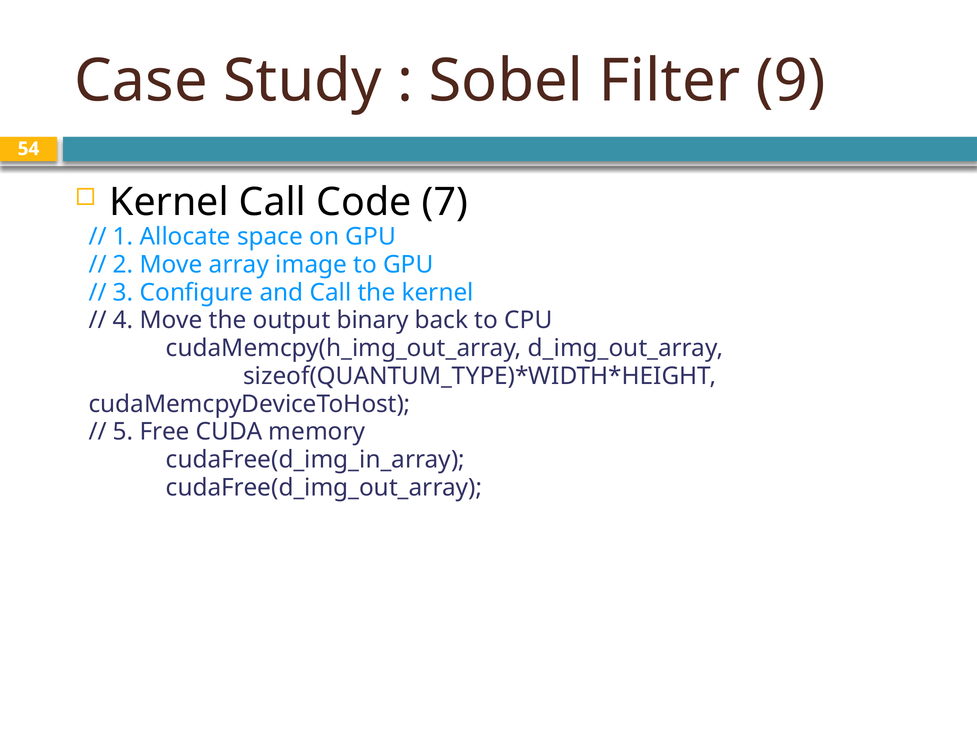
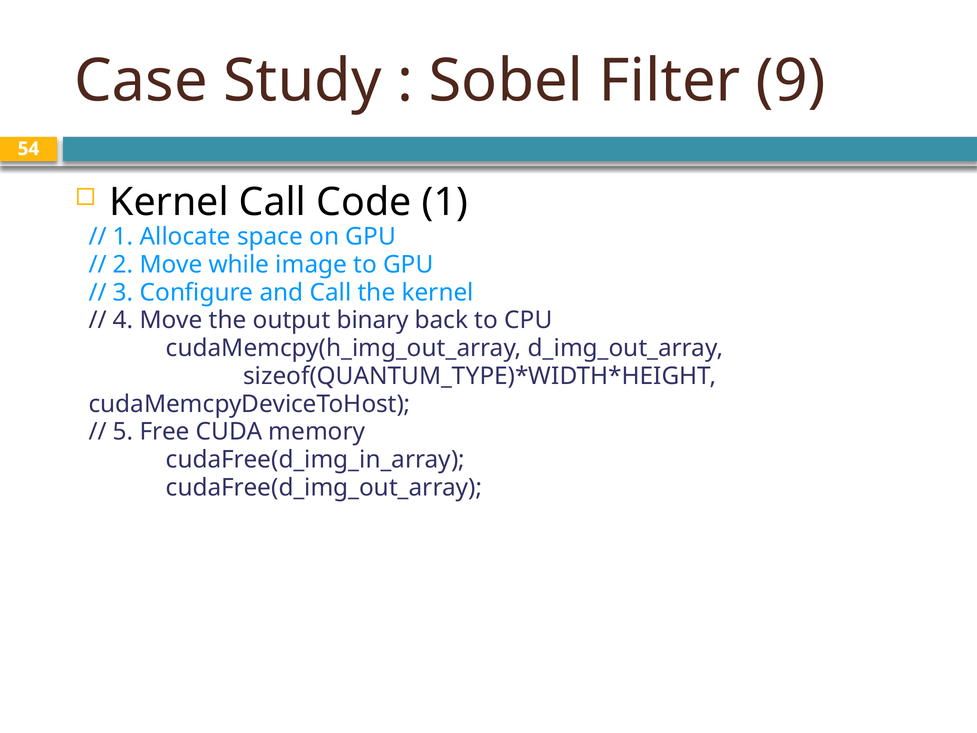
Code 7: 7 -> 1 (445, 202)
array: array -> while (239, 265)
